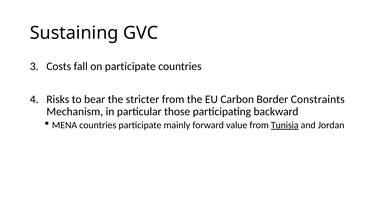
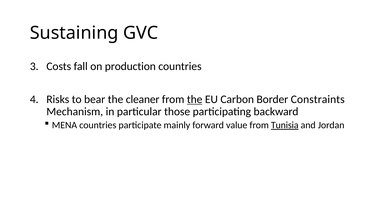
on participate: participate -> production (130, 66)
stricter: stricter -> cleaner (143, 99)
the underline: none -> present (195, 99)
